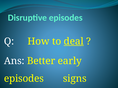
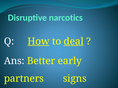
Disruptive episodes: episodes -> narcotics (66, 18)
How underline: none -> present (39, 42)
episodes: episodes -> partners (24, 79)
